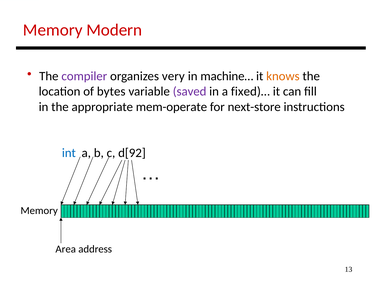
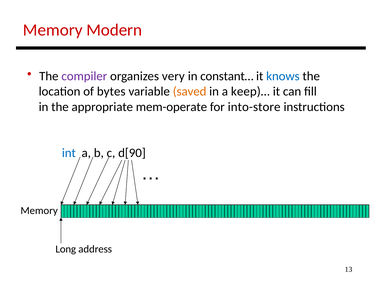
machine…: machine… -> constant… (227, 76)
knows colour: orange -> blue (283, 76)
saved colour: purple -> orange (190, 92)
fixed)…: fixed)… -> keep)… (250, 92)
next-store: next-store -> into-store (254, 107)
d[92: d[92 -> d[90 (132, 153)
Area: Area -> Long (66, 250)
